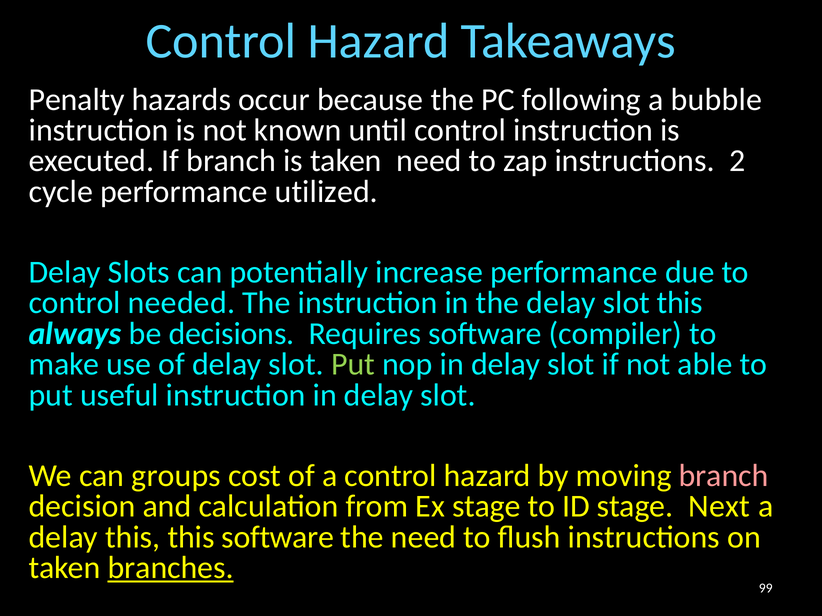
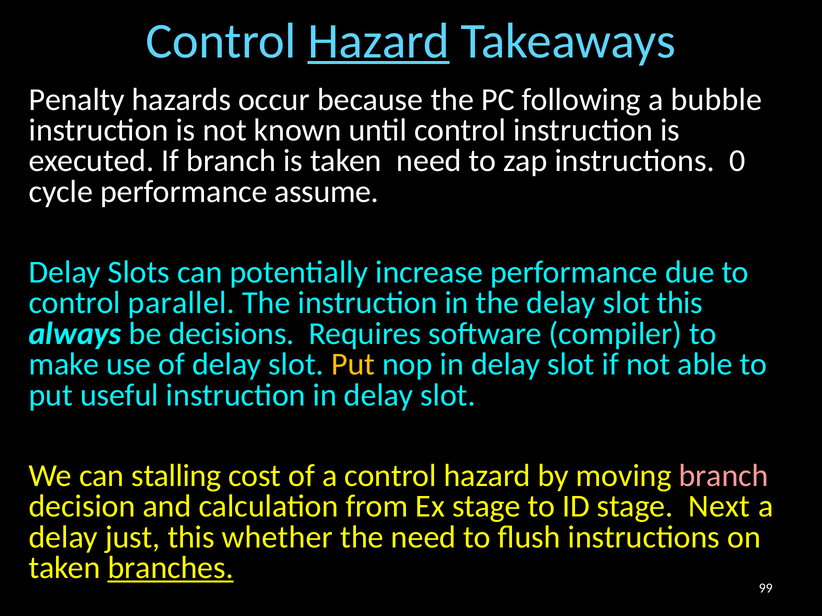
Hazard underline: none -> present (379, 41)
2: 2 -> 0 (737, 161)
utilized: utilized -> assume (327, 192)
needed: needed -> parallel (181, 303)
Put colour: light green -> yellow (353, 365)
groups: groups -> stalling (176, 476)
delay this: this -> just (133, 538)
this software: software -> whether (277, 538)
